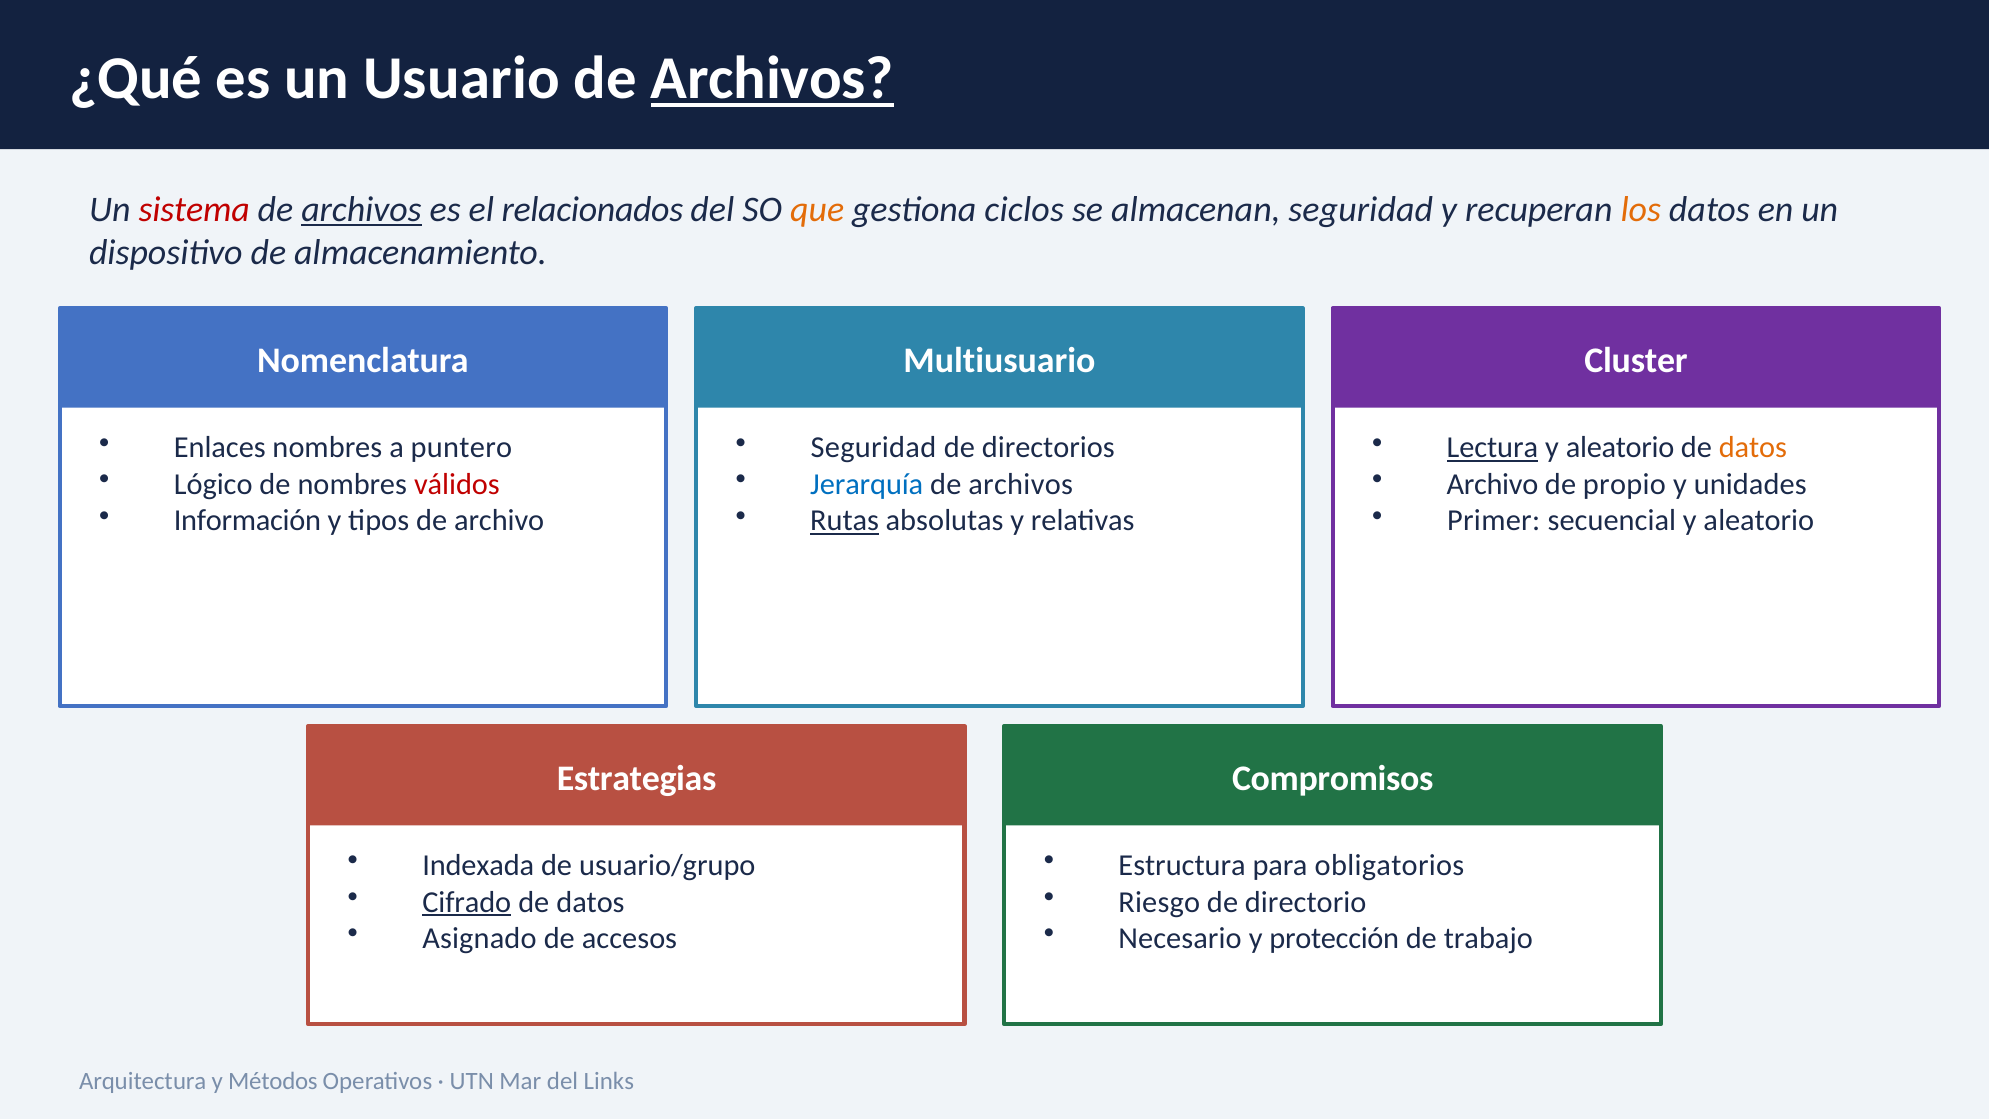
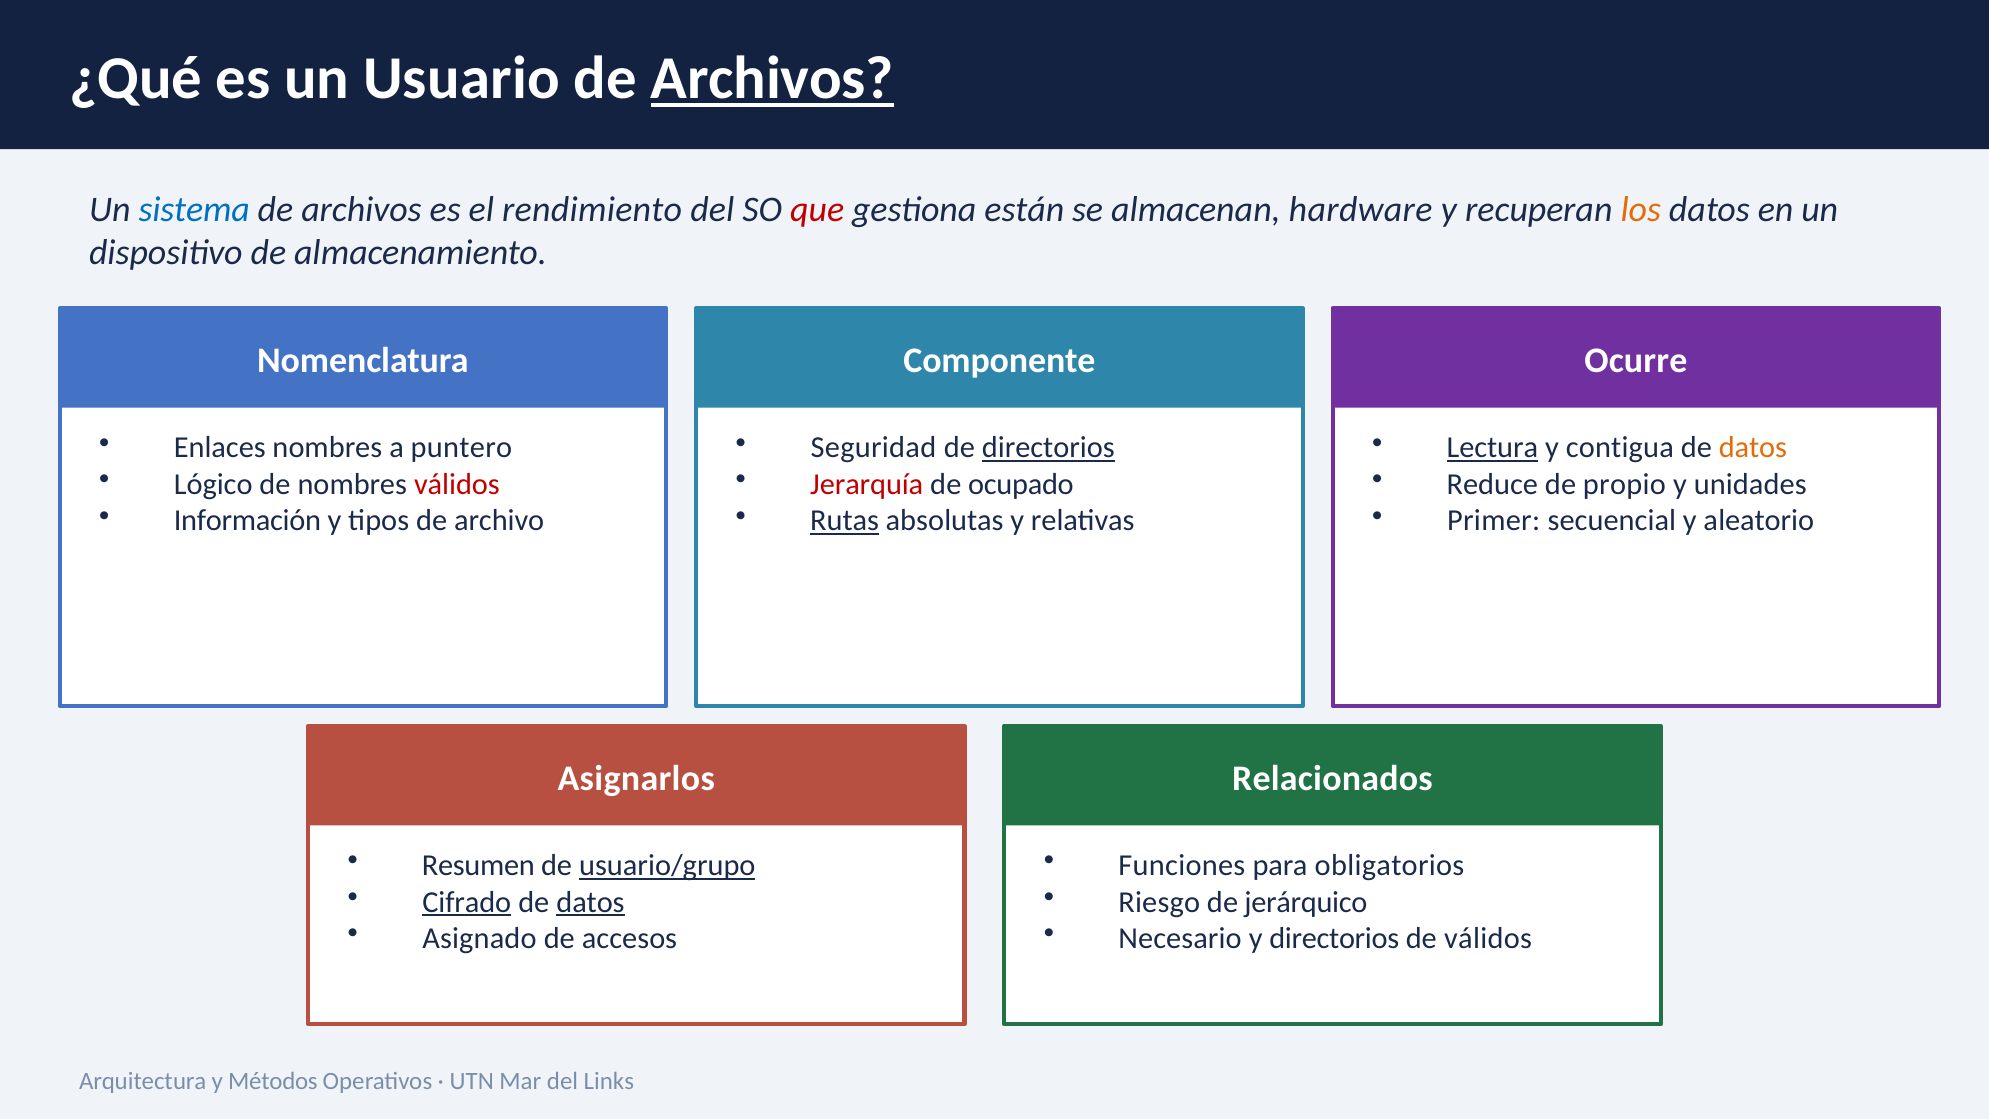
sistema colour: red -> blue (194, 210)
archivos underline: present -> none (361, 210)
relacionados: relacionados -> rendimiento (592, 210)
que colour: orange -> red (817, 210)
ciclos: ciclos -> están (1024, 210)
almacenan seguridad: seguridad -> hardware (1361, 210)
Multiusuario: Multiusuario -> Componente (999, 360)
Cluster: Cluster -> Ocurre (1636, 360)
directorios underline: none -> present (1048, 448)
aleatorio: aleatorio -> contigua (1620, 448)
Jerarquía colour: blue -> red (867, 484)
archivos: archivos -> ocupado (1021, 484)
Archivo: Archivo -> Reduce (1492, 484)
Estrategias: Estrategias -> Asignarlos (636, 778)
Compromisos: Compromisos -> Relacionados (1332, 778)
Indexada: Indexada -> Resumen (478, 866)
usuario/grupo underline: none -> present (667, 866)
Estructura: Estructura -> Funciones (1182, 866)
datos underline: none -> present (590, 902)
directorio: directorio -> jerárquico (1306, 902)
y protección: protección -> directorios (1334, 939)
de trabajo: trabajo -> válidos (1488, 939)
